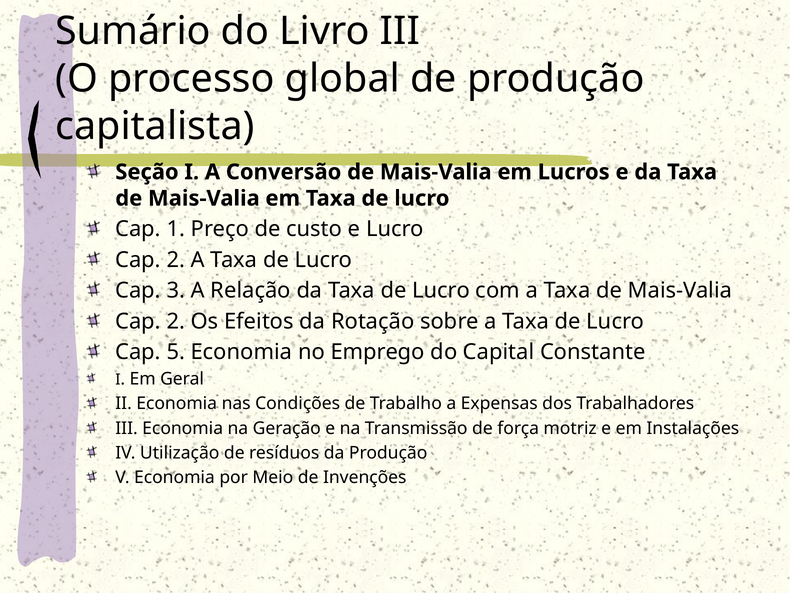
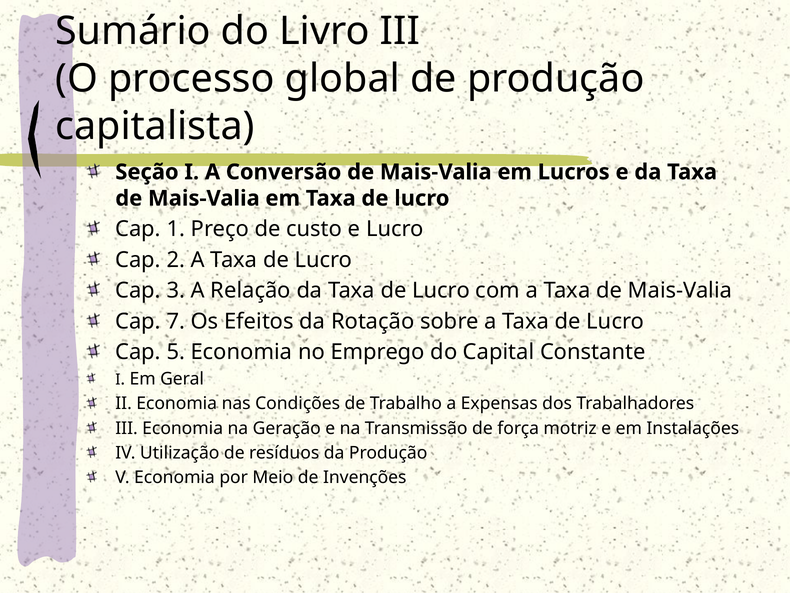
2: 2 -> 7 (176, 321)
